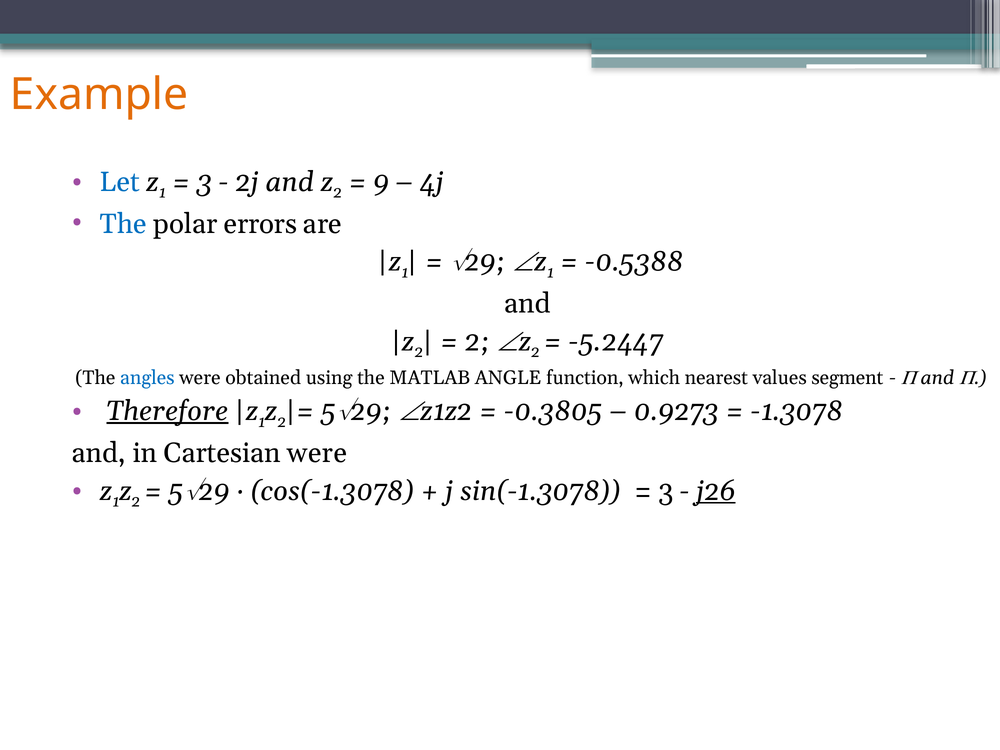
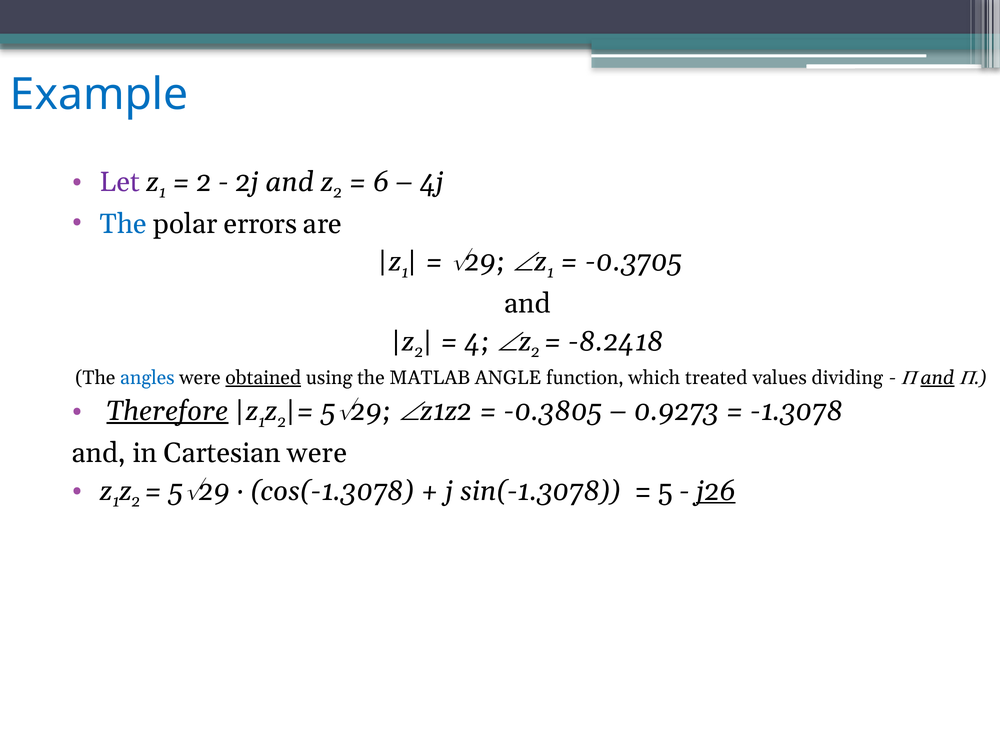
Example colour: orange -> blue (99, 95)
Let colour: blue -> purple (120, 182)
3: 3 -> 2 (204, 182)
9: 9 -> 6 (381, 182)
-0.5388: -0.5388 -> -0.3705 (634, 262)
2: 2 -> 4 (478, 341)
-5.2447: -5.2447 -> -8.2418 (616, 341)
obtained underline: none -> present (263, 378)
nearest: nearest -> treated (716, 378)
segment: segment -> dividing (847, 378)
and underline: none -> present (937, 378)
3: 3 -> 5 (666, 491)
